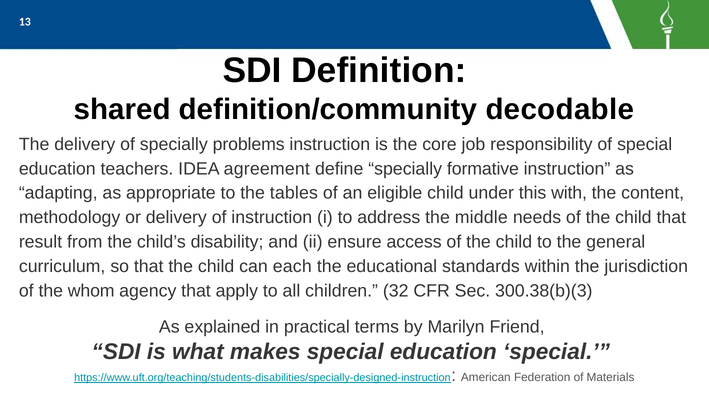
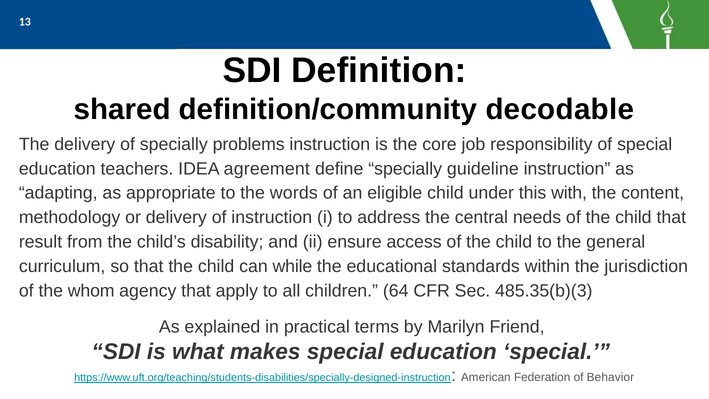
formative: formative -> guideline (483, 169)
tables: tables -> words (294, 193)
middle: middle -> central (481, 218)
each: each -> while (292, 266)
32: 32 -> 64 (396, 291)
300.38(b)(3: 300.38(b)(3 -> 485.35(b)(3 (544, 291)
Materials: Materials -> Behavior (610, 377)
